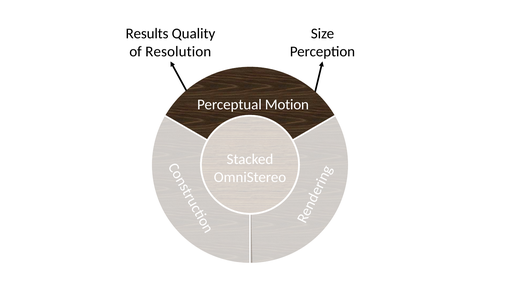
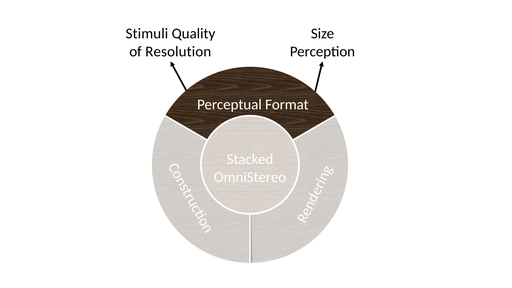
Results: Results -> Stimuli (147, 34)
Motion: Motion -> Format (287, 104)
